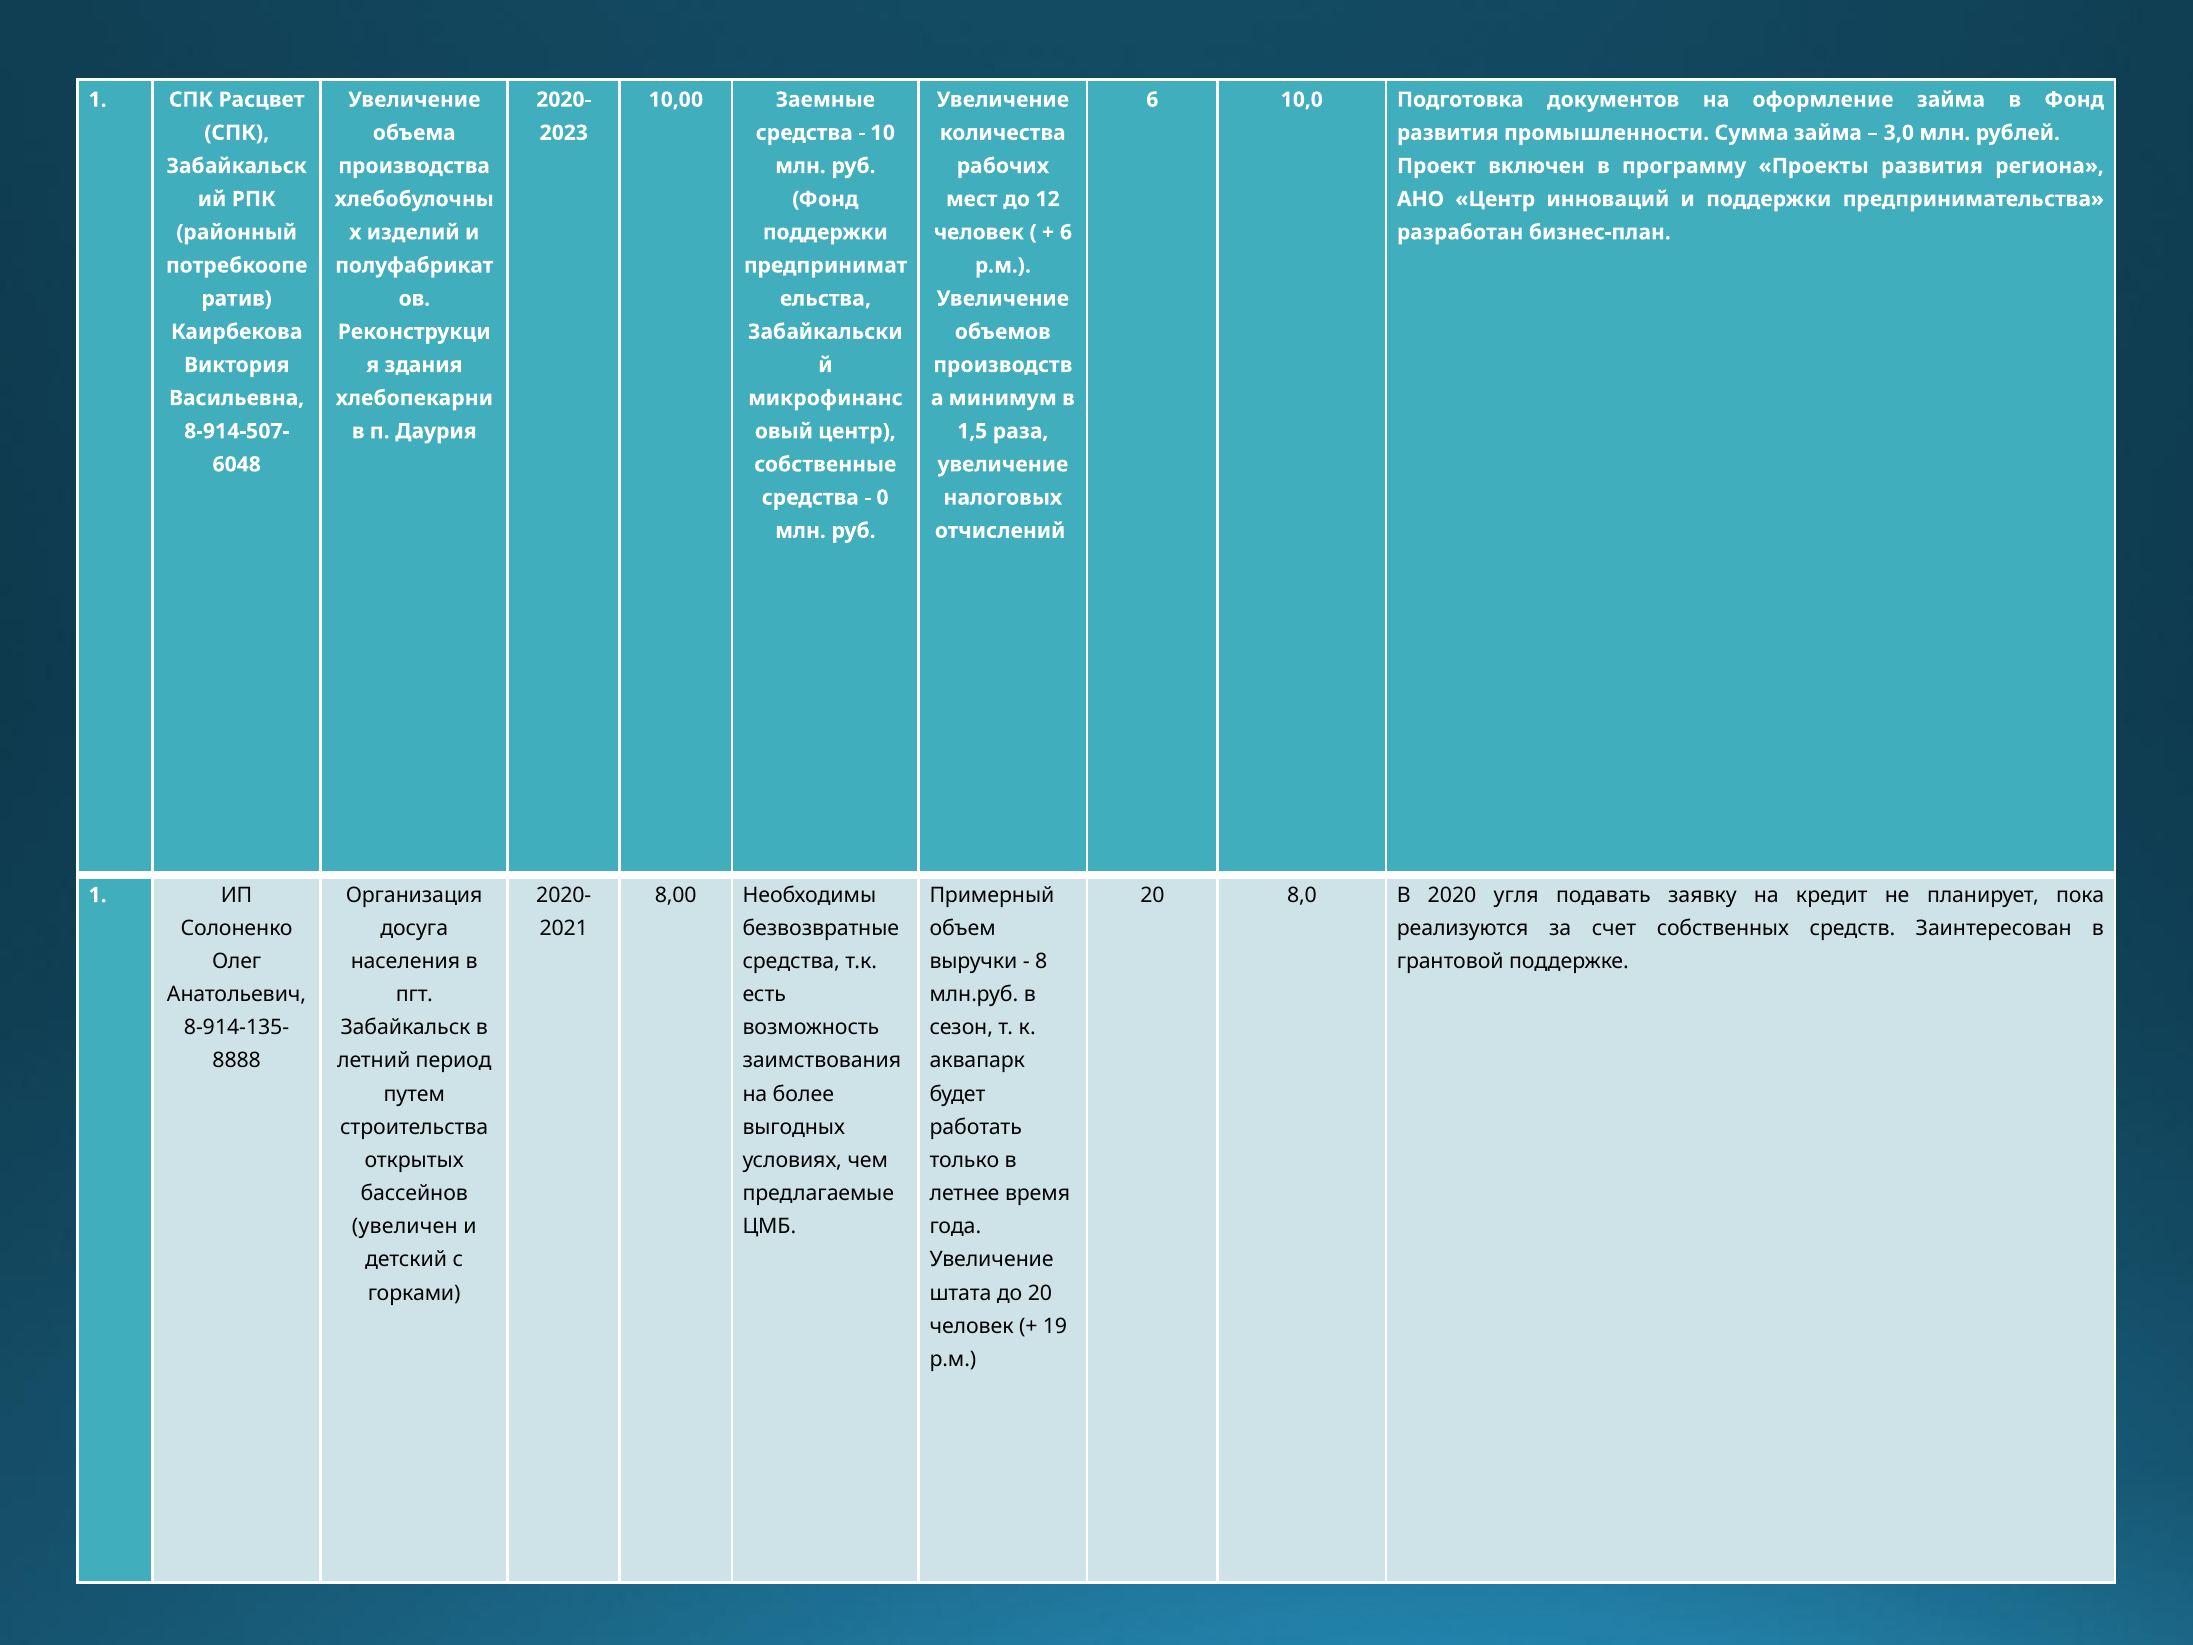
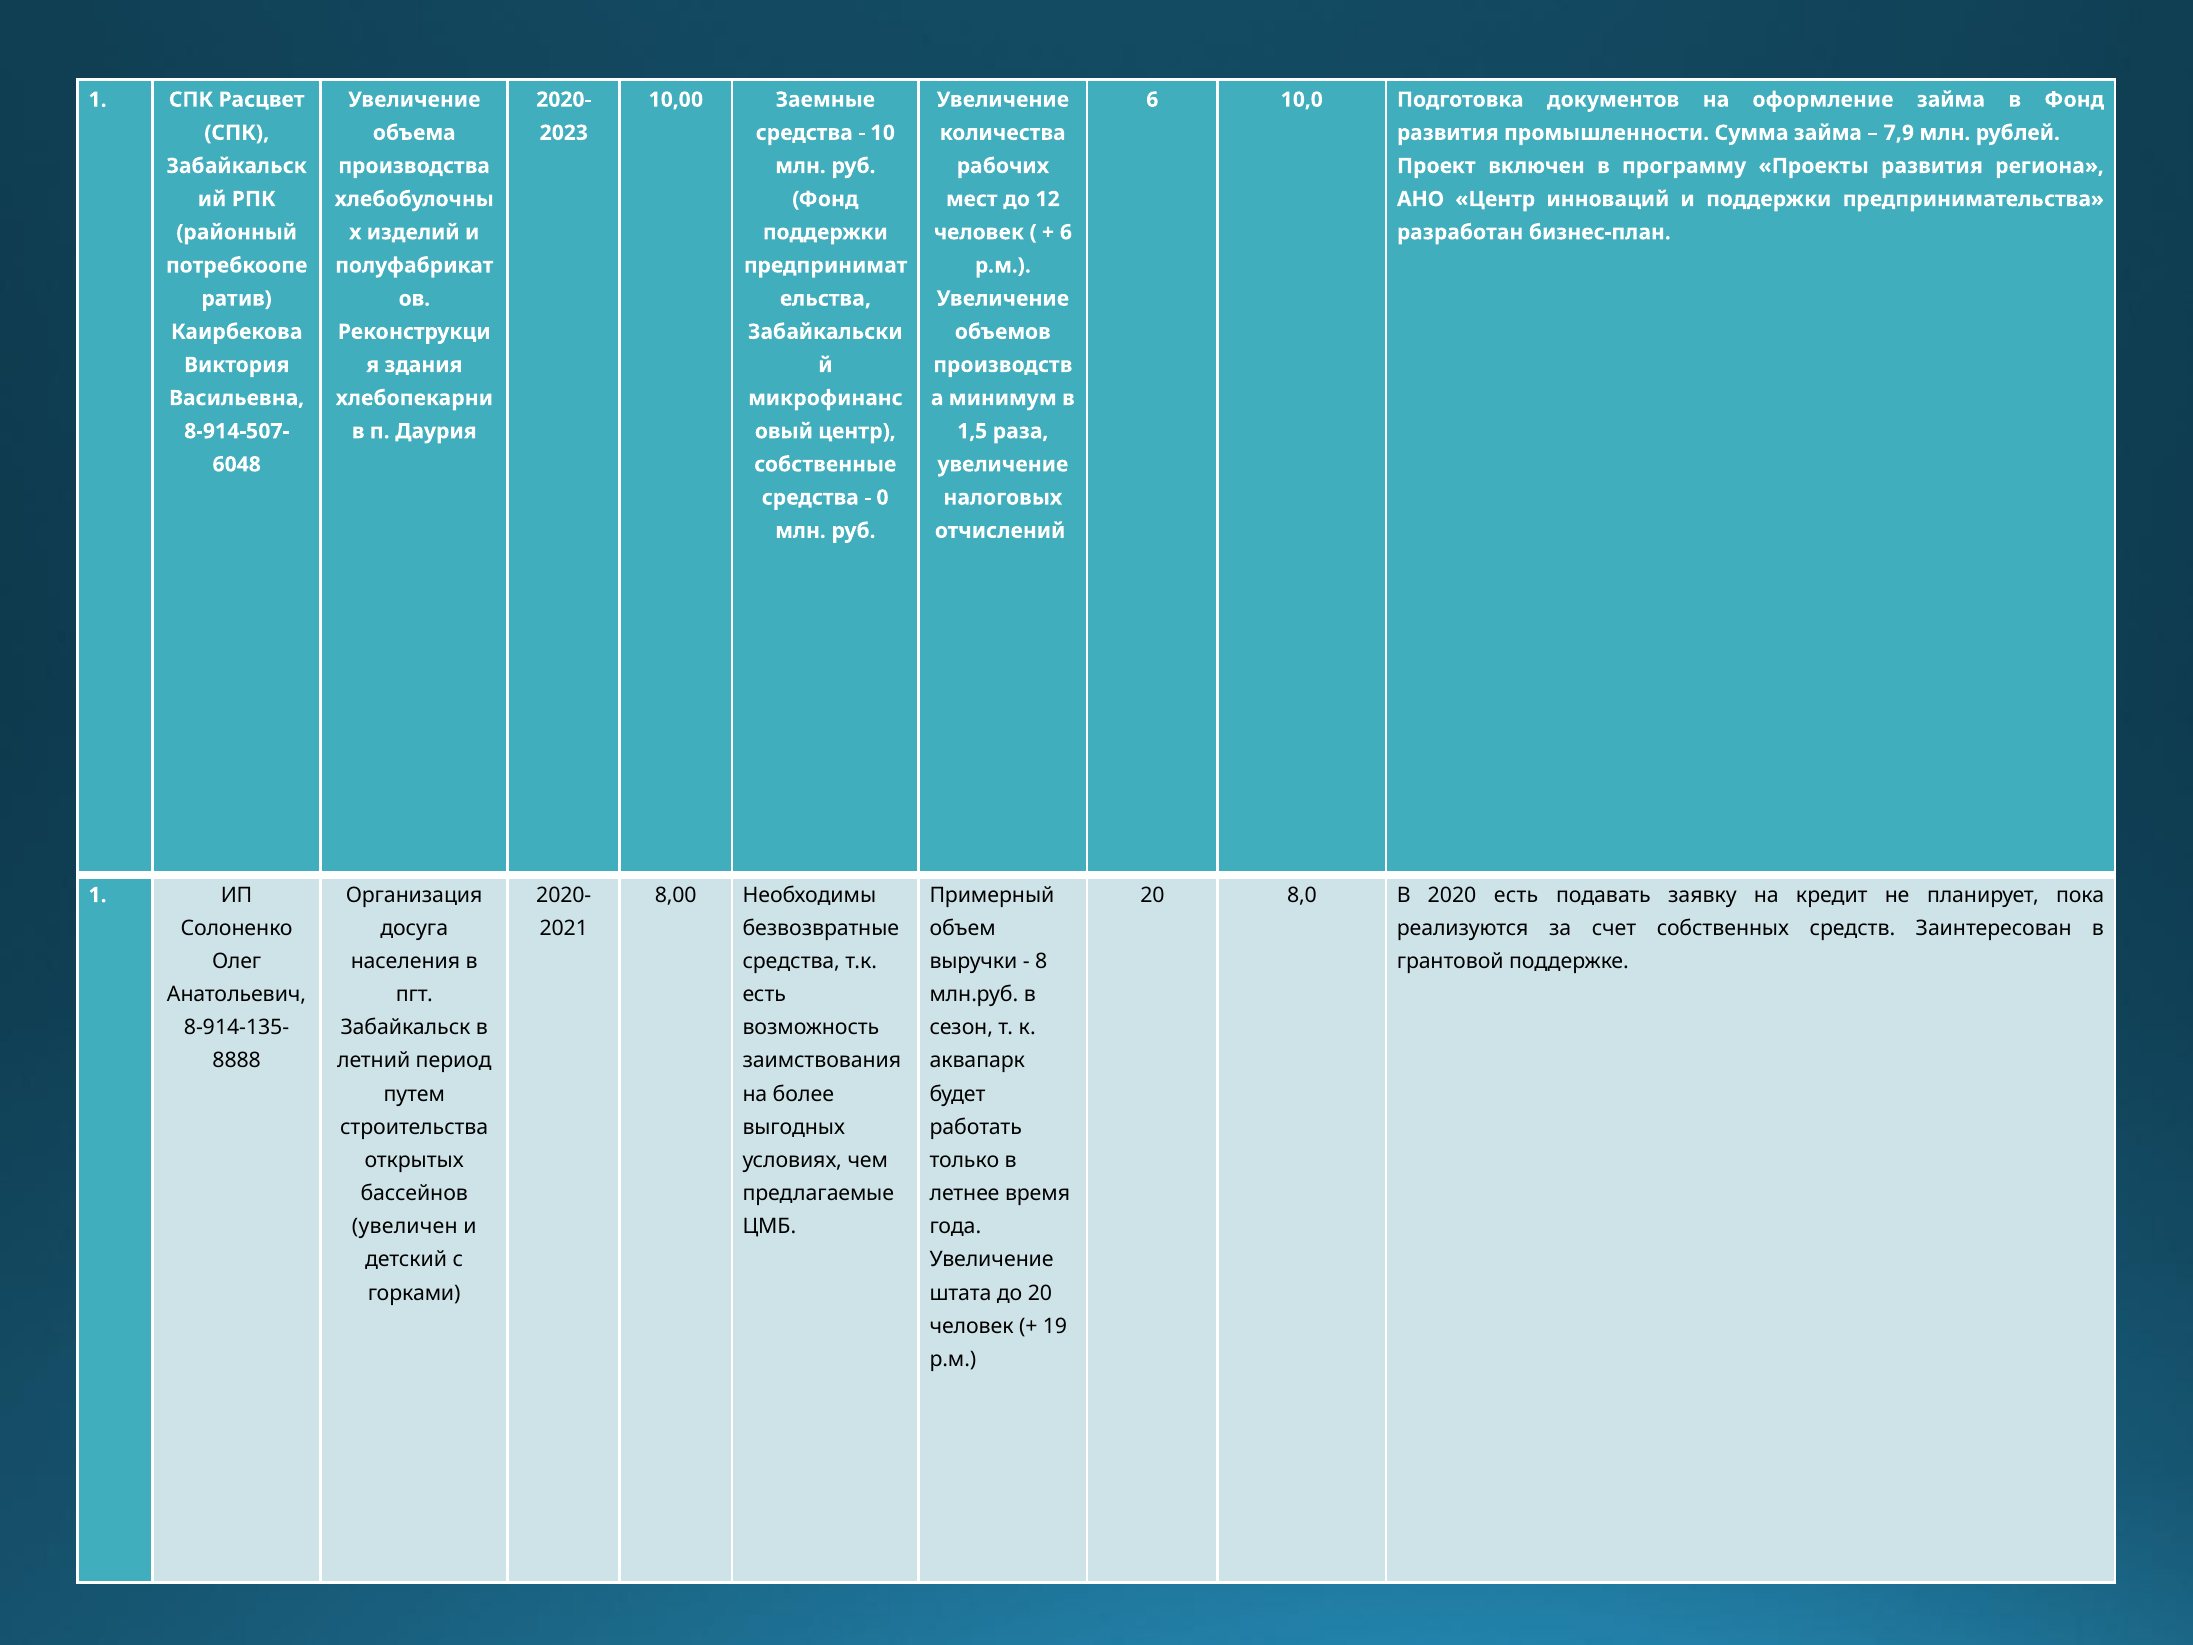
3,0: 3,0 -> 7,9 (1899, 133)
2020 угля: угля -> есть (1516, 895)
